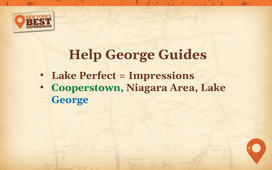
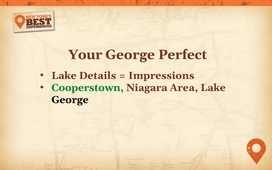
Help: Help -> Your (85, 55)
Guides: Guides -> Perfect (183, 55)
Perfect: Perfect -> Details (98, 76)
George colour: blue -> black (70, 100)
